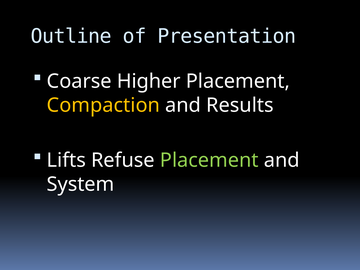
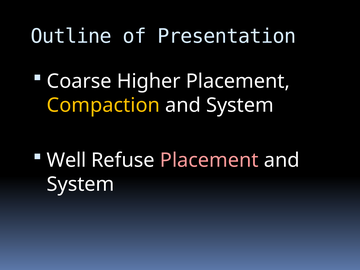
Results: Results -> System (240, 105)
Lifts: Lifts -> Well (66, 160)
Placement colour: light green -> pink (209, 160)
